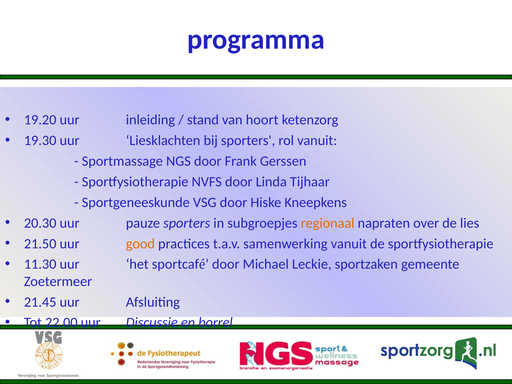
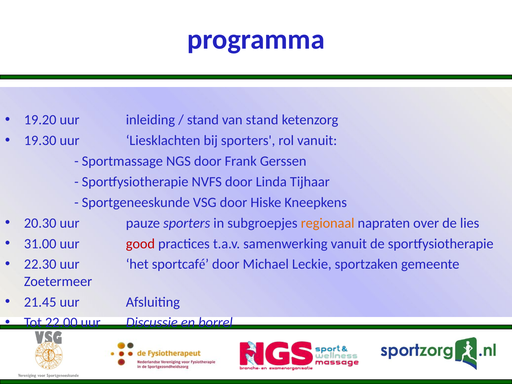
van hoort: hoort -> stand (262, 120)
21.50: 21.50 -> 31.00 (40, 244)
good colour: orange -> red (140, 244)
11.30: 11.30 -> 22.30 (40, 264)
